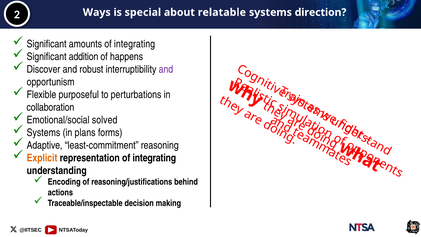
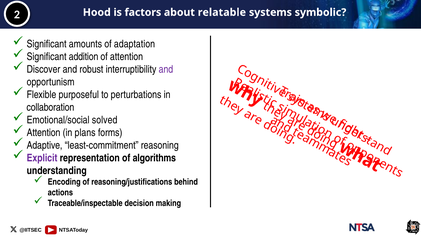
Ways: Ways -> Hood (97, 12)
special: special -> factors (143, 12)
direction: direction -> symbolic (320, 12)
amounts of integrating: integrating -> adaptation (135, 44)
of happens: happens -> attention (127, 57)
Systems: Systems -> Attention (44, 133)
Explicit colour: orange -> purple (42, 158)
representation of integrating: integrating -> algorithms (154, 158)
